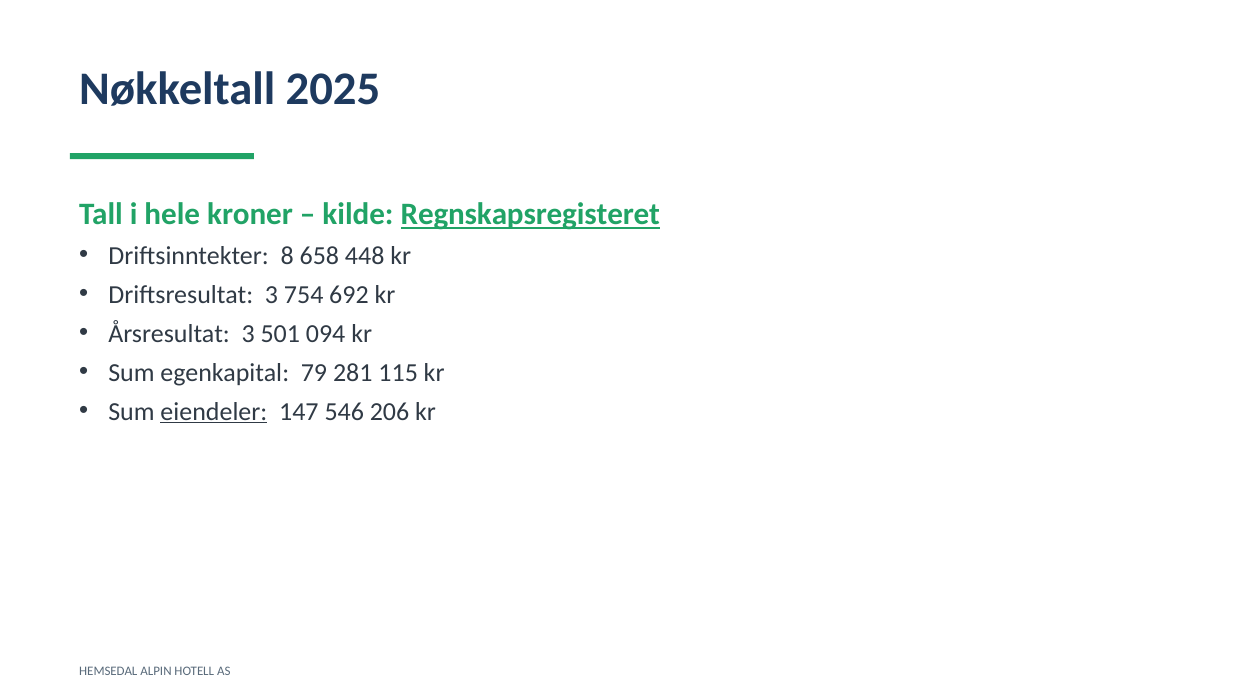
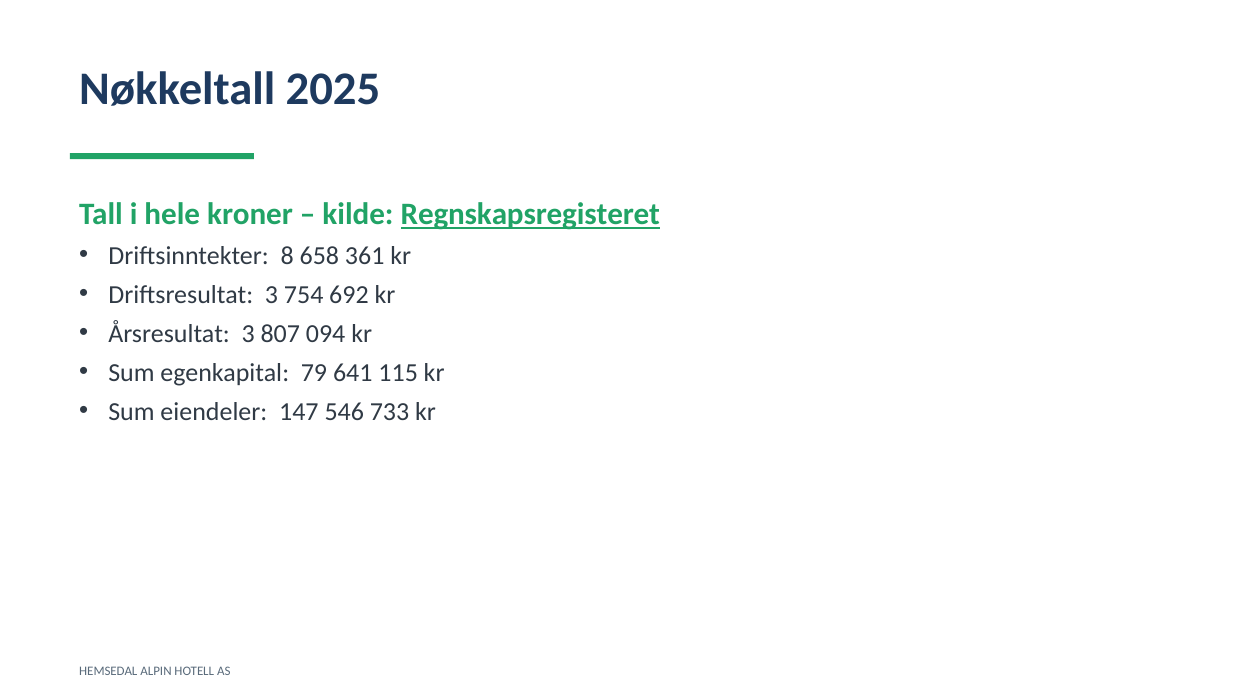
448: 448 -> 361 (365, 256)
501: 501 -> 807 (280, 334)
281: 281 -> 641 (353, 373)
eiendeler underline: present -> none (214, 412)
206: 206 -> 733 (390, 412)
